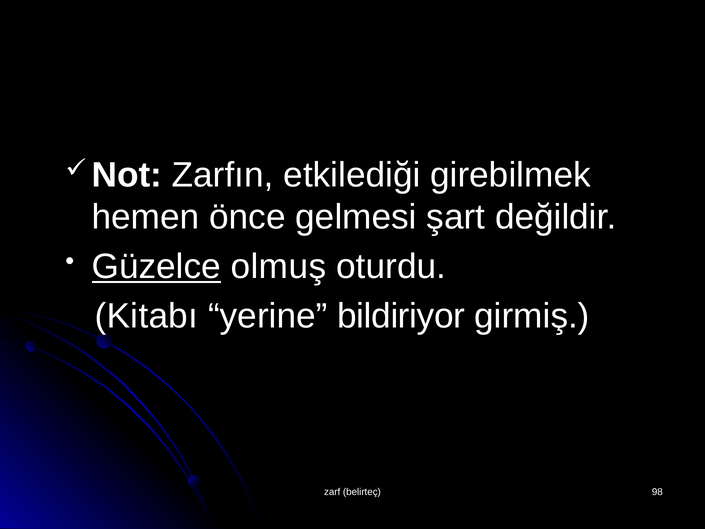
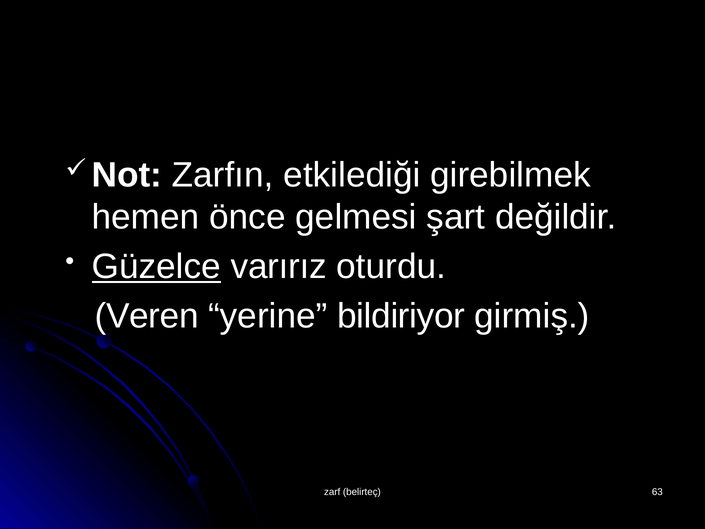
olmuş: olmuş -> varırız (279, 267)
Kitabı: Kitabı -> Veren (147, 316)
98: 98 -> 63 (657, 492)
